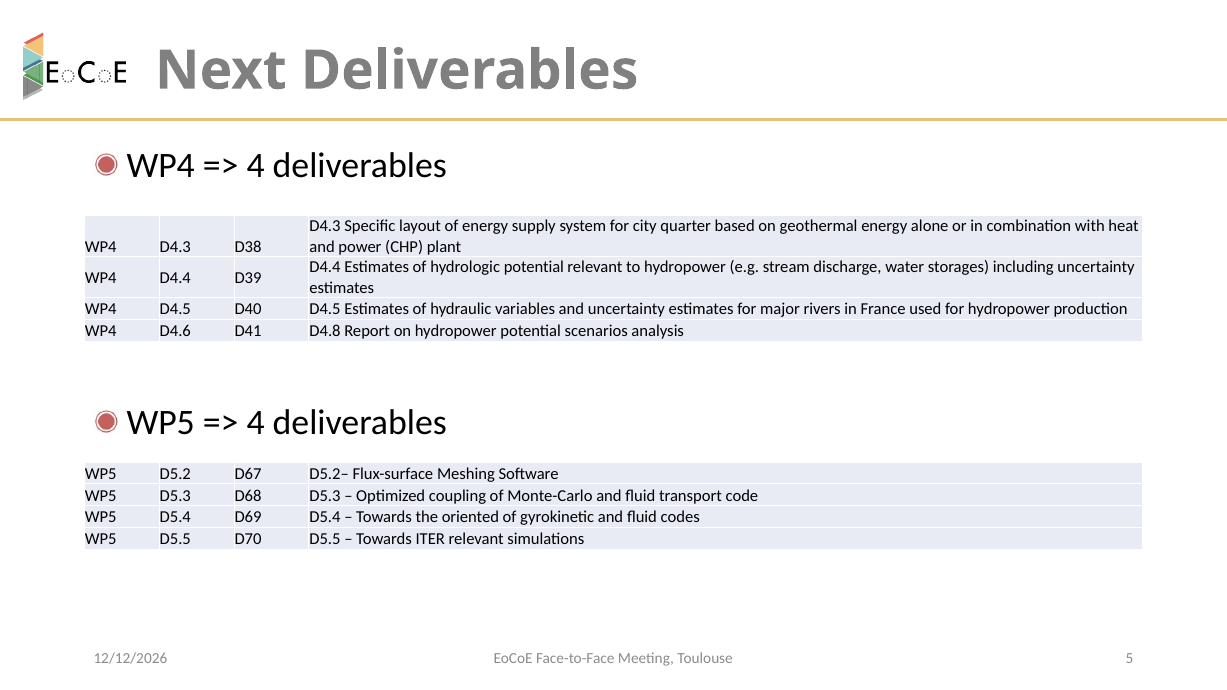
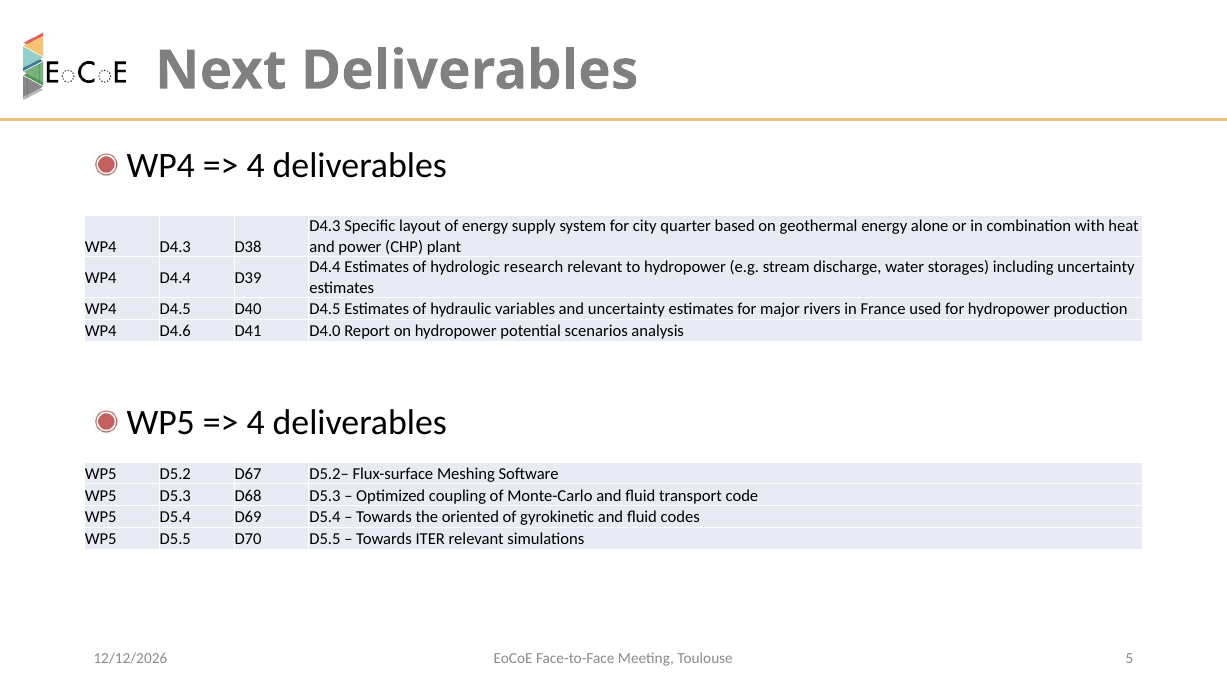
hydrologic potential: potential -> research (534, 268)
D4.8: D4.8 -> D4.0 (325, 331)
